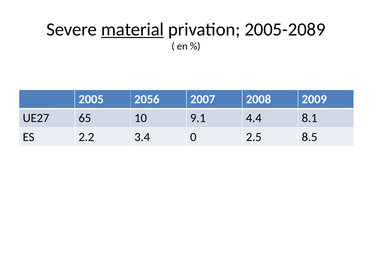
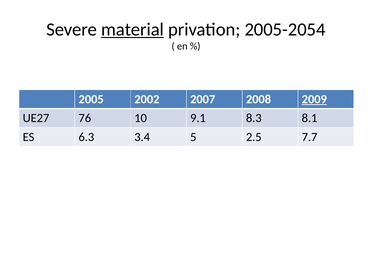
2005-2089: 2005-2089 -> 2005-2054 (285, 30)
2056: 2056 -> 2002 (147, 99)
2009 underline: none -> present (314, 99)
65: 65 -> 76 (85, 118)
4.4: 4.4 -> 8.3 (254, 118)
2.2: 2.2 -> 6.3 (86, 137)
0: 0 -> 5 (193, 137)
8.5: 8.5 -> 7.7 (310, 137)
